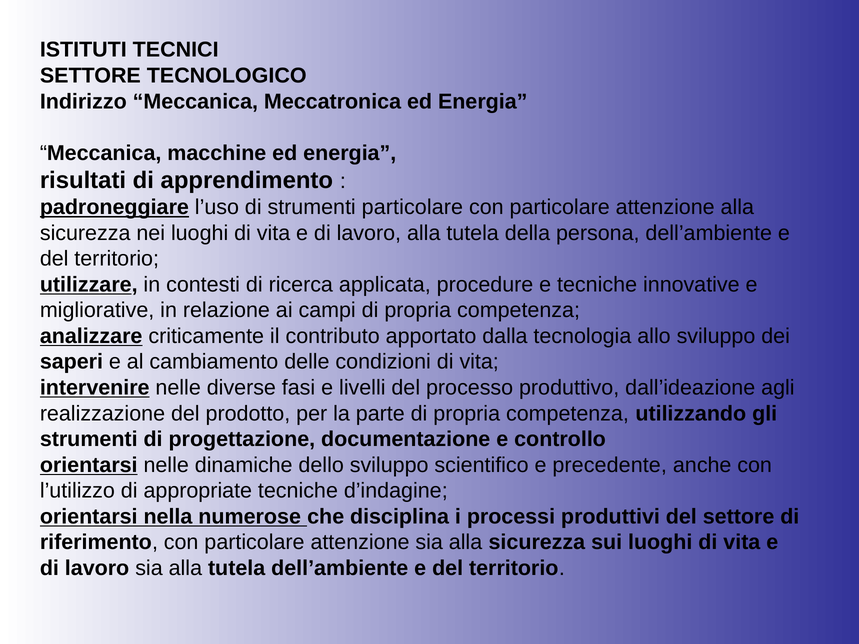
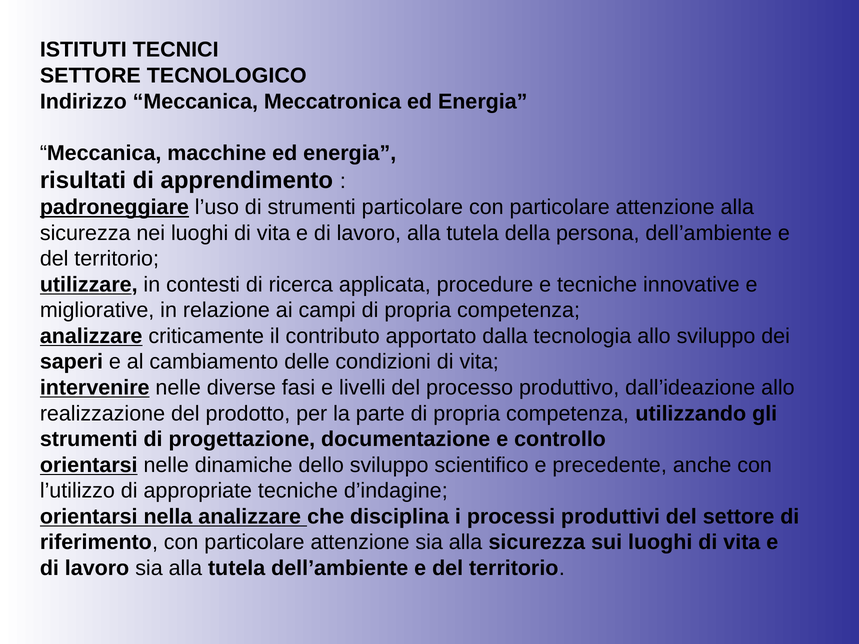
dall’ideazione agli: agli -> allo (778, 388)
nella numerose: numerose -> analizzare (250, 517)
